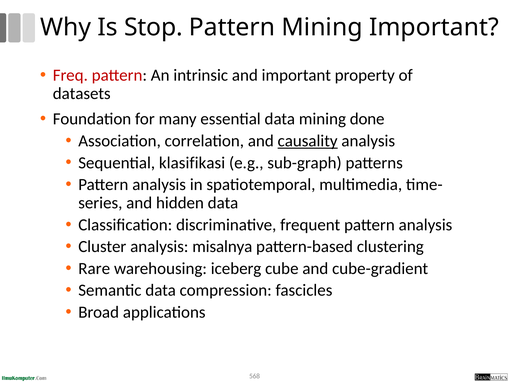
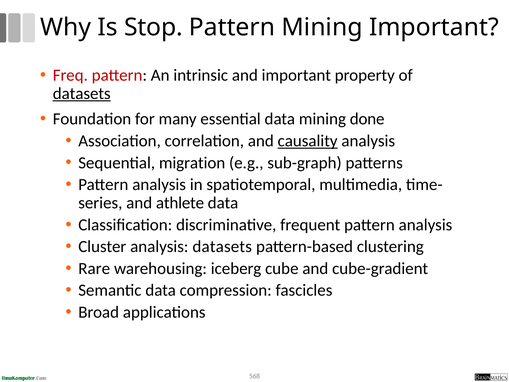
datasets underline: none -> present (82, 94)
klasifikasi: klasifikasi -> migration (192, 163)
hidden: hidden -> athlete (180, 203)
analysis misalnya: misalnya -> datasets (222, 246)
